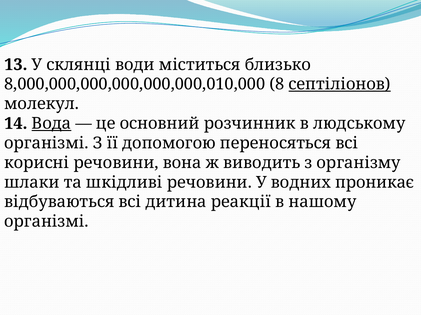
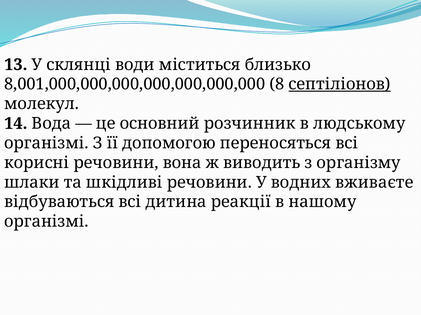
8,000,000,000,000,000,000,010,000: 8,000,000,000,000,000,000,010,000 -> 8,001,000,000,000,000,000,000,000 (135, 84)
Вода underline: present -> none (51, 124)
проникає: проникає -> вживаєте (374, 183)
